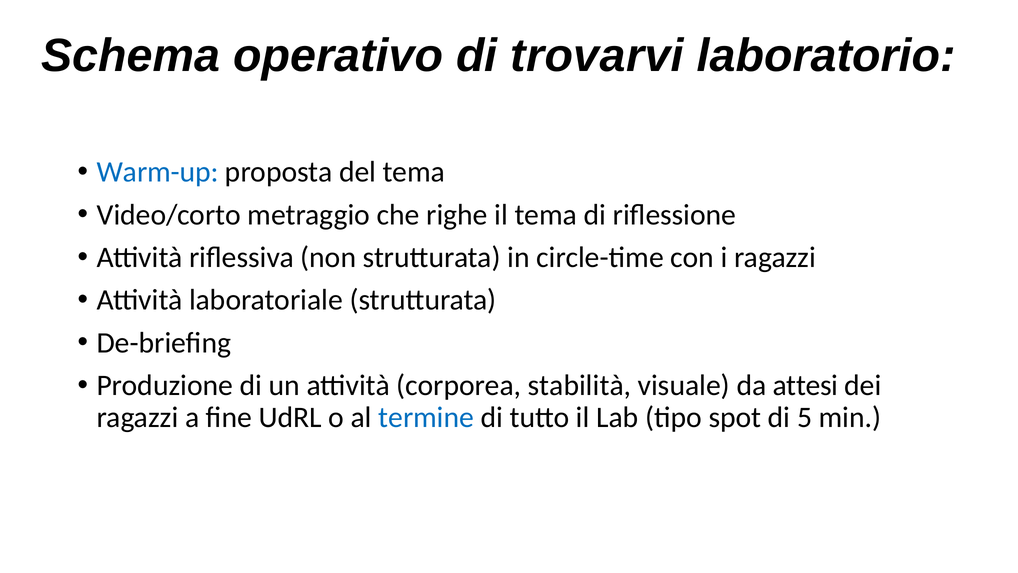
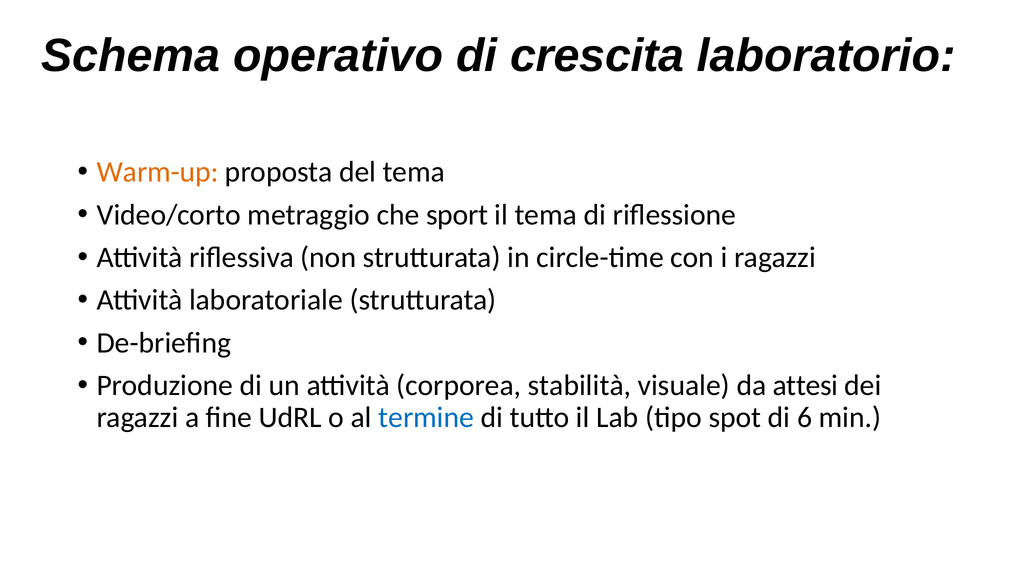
trovarvi: trovarvi -> crescita (597, 56)
Warm-up colour: blue -> orange (158, 172)
righe: righe -> sport (457, 215)
5: 5 -> 6 (805, 417)
